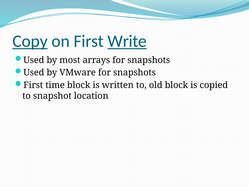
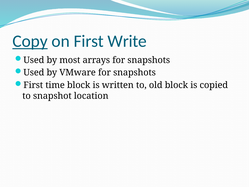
Write underline: present -> none (127, 41)
